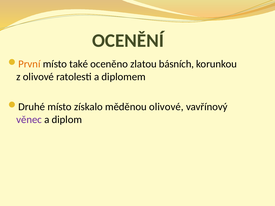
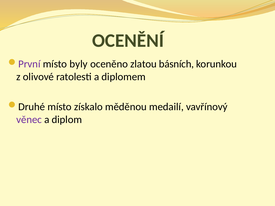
První colour: orange -> purple (29, 64)
také: také -> byly (79, 64)
měděnou olivové: olivové -> medailí (166, 107)
